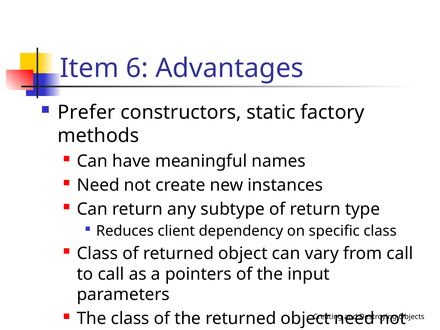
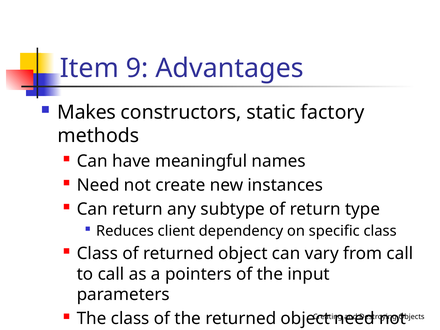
6: 6 -> 9 (137, 68)
Prefer: Prefer -> Makes (87, 112)
